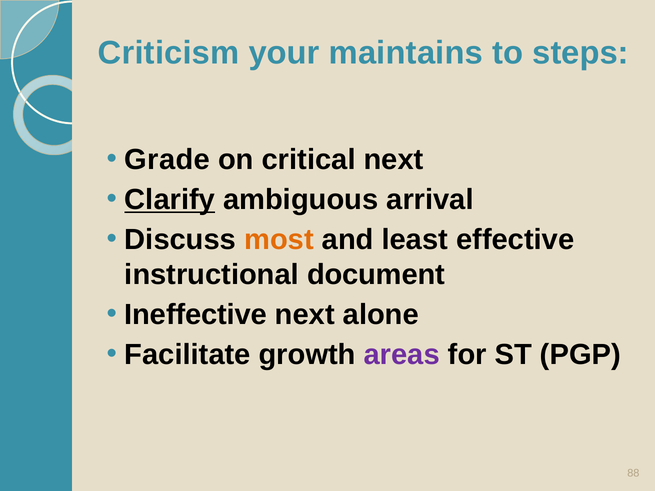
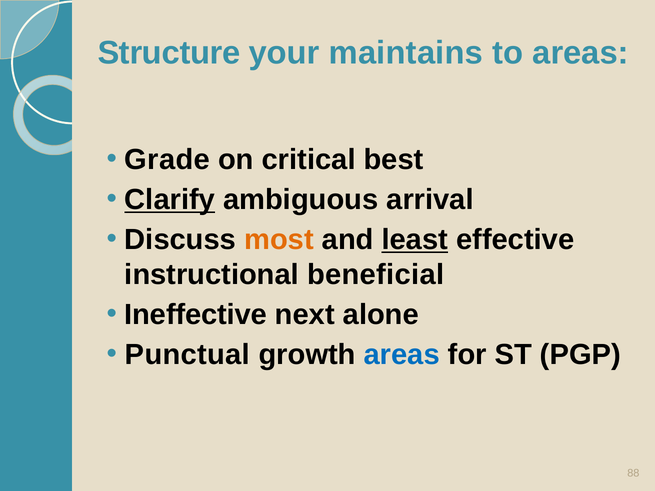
Criticism: Criticism -> Structure (169, 53)
to steps: steps -> areas (581, 53)
critical next: next -> best (394, 160)
least underline: none -> present (415, 240)
document: document -> beneficial (376, 275)
Facilitate: Facilitate -> Punctual (187, 355)
areas colour: purple -> blue (402, 355)
